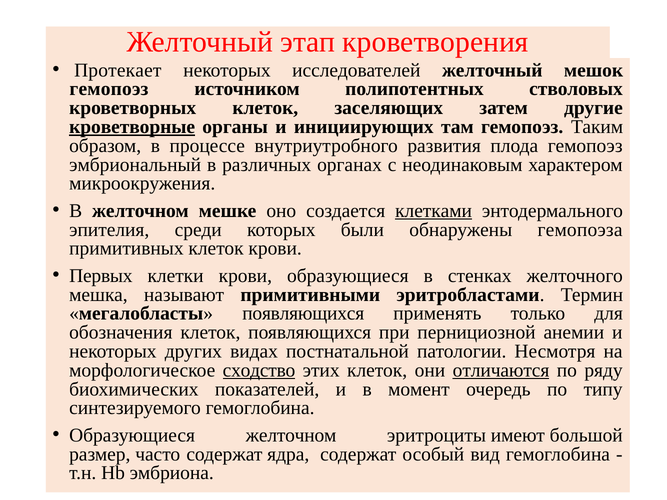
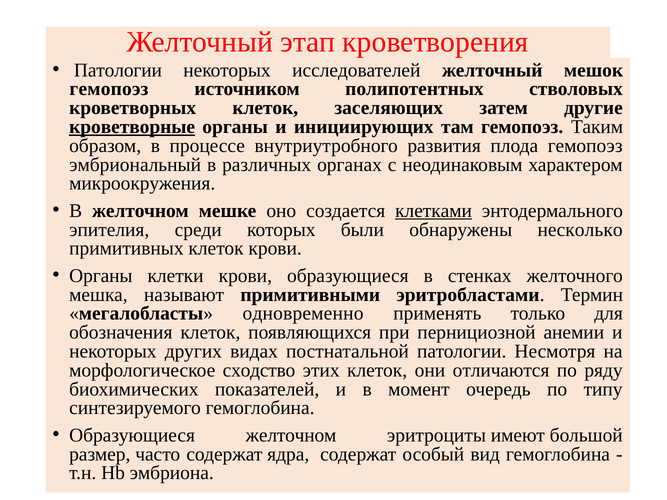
Протекает: Протекает -> Патологии (118, 70)
гемопоэза: гемопоэза -> несколько (580, 230)
Первых: Первых -> Органы (101, 276)
мегалобласты появляющихся: появляющихся -> одновременно (303, 314)
сходство underline: present -> none (259, 370)
отличаются underline: present -> none (501, 370)
